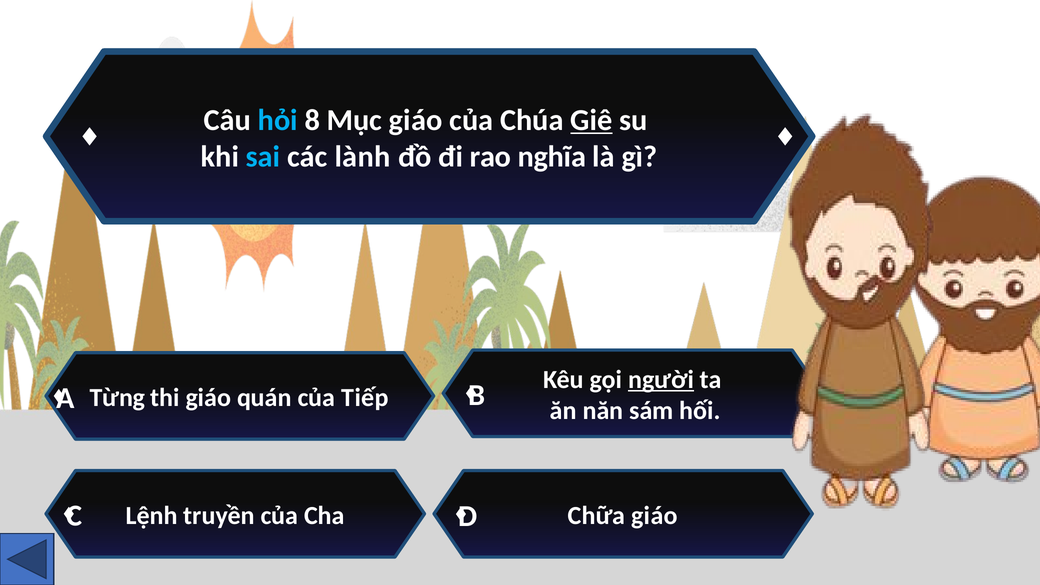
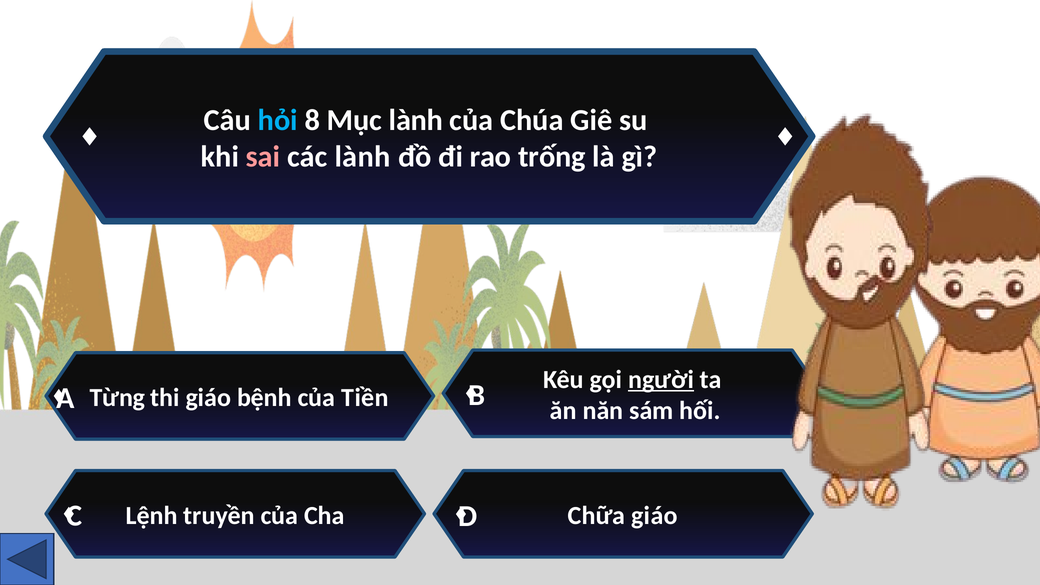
Mục giáo: giáo -> lành (416, 120)
Giê underline: present -> none (591, 120)
sai colour: light blue -> pink (263, 157)
nghĩa: nghĩa -> trống (552, 157)
quán: quán -> bệnh (264, 398)
Tiếp: Tiếp -> Tiền (365, 398)
